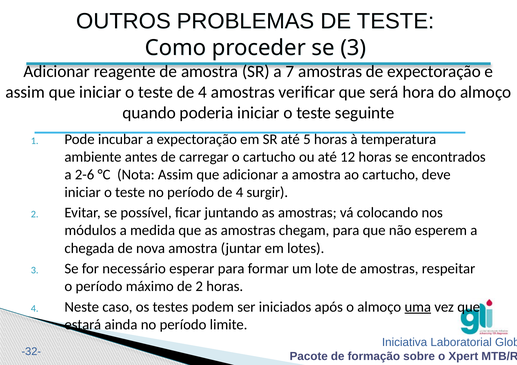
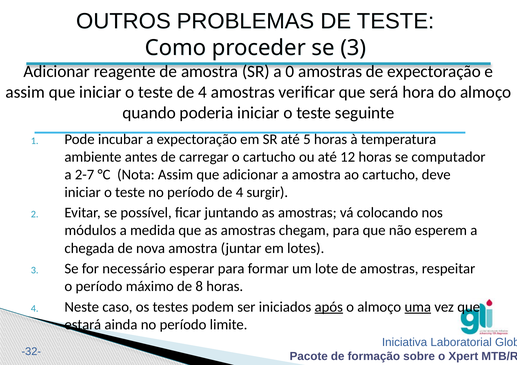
7: 7 -> 0 (290, 72)
encontrados: encontrados -> computador (448, 157)
2-6: 2-6 -> 2-7 (85, 175)
de 2: 2 -> 8 (199, 286)
após underline: none -> present (329, 307)
